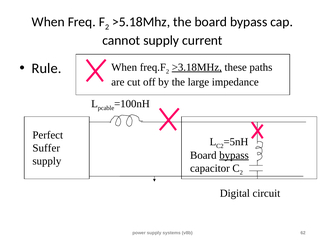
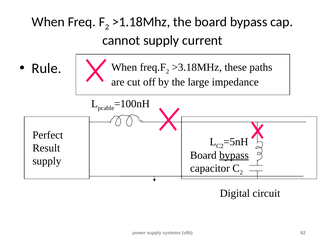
>5.18Mhz: >5.18Mhz -> >1.18Mhz (141, 22)
>3.18MHz underline: present -> none (197, 67)
Suffer: Suffer -> Result (46, 148)
